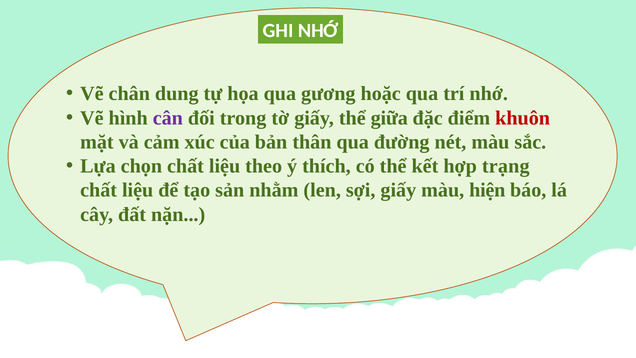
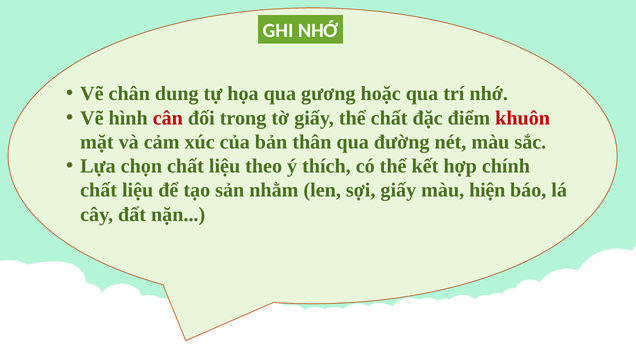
cân colour: purple -> red (168, 118)
thể giữa: giữa -> chất (389, 118)
trạng: trạng -> chính (506, 166)
